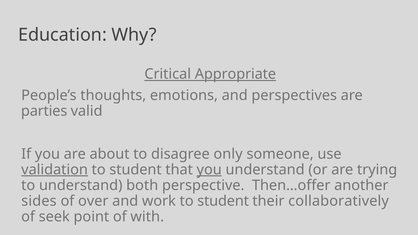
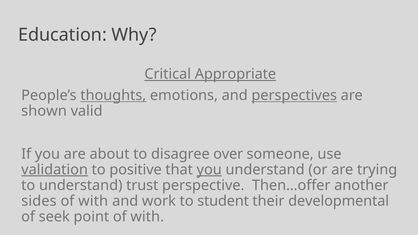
thoughts underline: none -> present (113, 95)
perspectives underline: none -> present (294, 95)
parties: parties -> shown (44, 111)
only: only -> over (228, 154)
student: student -> positive (136, 170)
both: both -> trust (142, 185)
over: over -> with (93, 201)
collaboratively: collaboratively -> developmental (339, 201)
